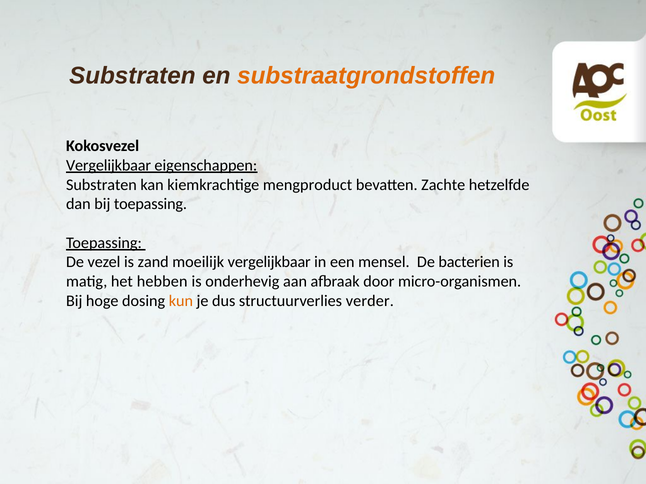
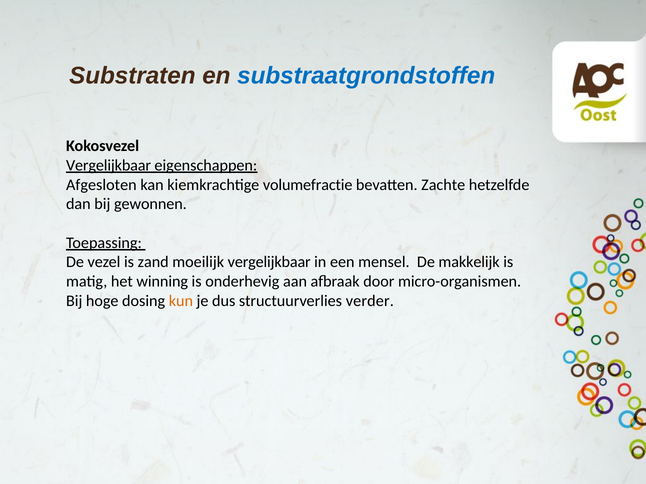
substraatgrondstoffen colour: orange -> blue (366, 76)
Substraten: Substraten -> Afgesloten (101, 185)
mengproduct: mengproduct -> volumefractie (308, 185)
bij toepassing: toepassing -> gewonnen (150, 204)
bacterien: bacterien -> makkelijk (469, 262)
hebben: hebben -> winning (162, 282)
